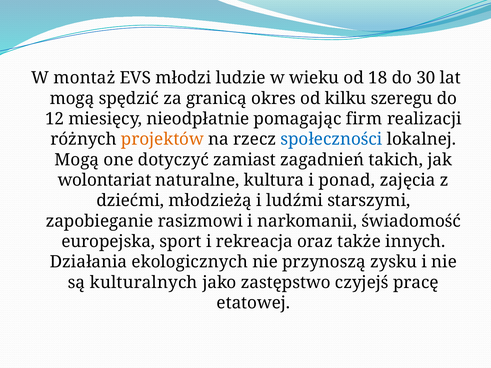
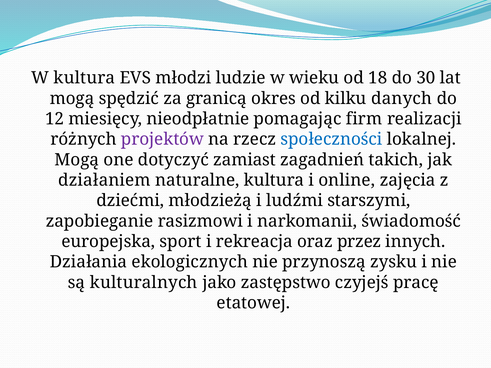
W montaż: montaż -> kultura (84, 78)
szeregu: szeregu -> danych (402, 99)
projektów colour: orange -> purple (162, 139)
wolontariat: wolontariat -> działaniem (104, 180)
ponad: ponad -> online (347, 180)
także: także -> przez (359, 242)
